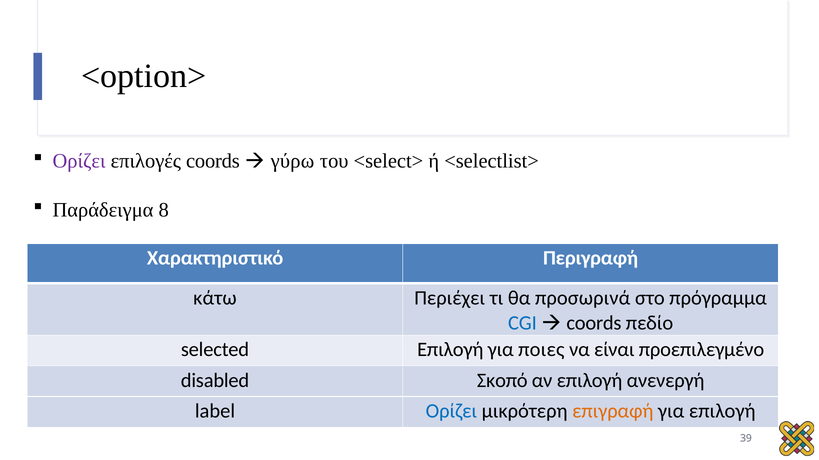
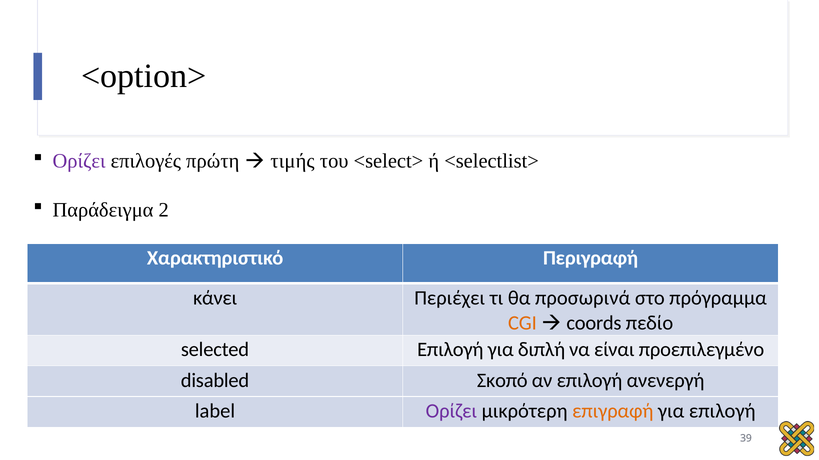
επιλογές coords: coords -> πρώτη (213, 161)
γύρω: γύρω -> τιμής (293, 161)
8: 8 -> 2 (164, 211)
κάτω: κάτω -> κάνει (215, 298)
CGI colour: blue -> orange (522, 323)
ποιες: ποιες -> διπλή (542, 350)
Ορίζει colour: blue -> purple (451, 412)
